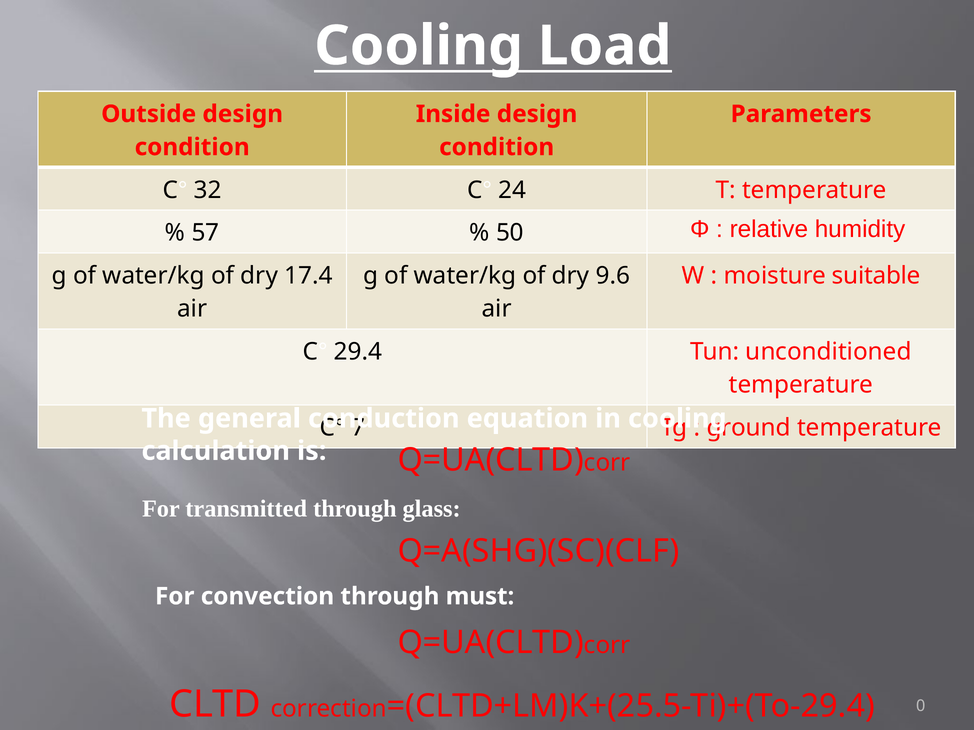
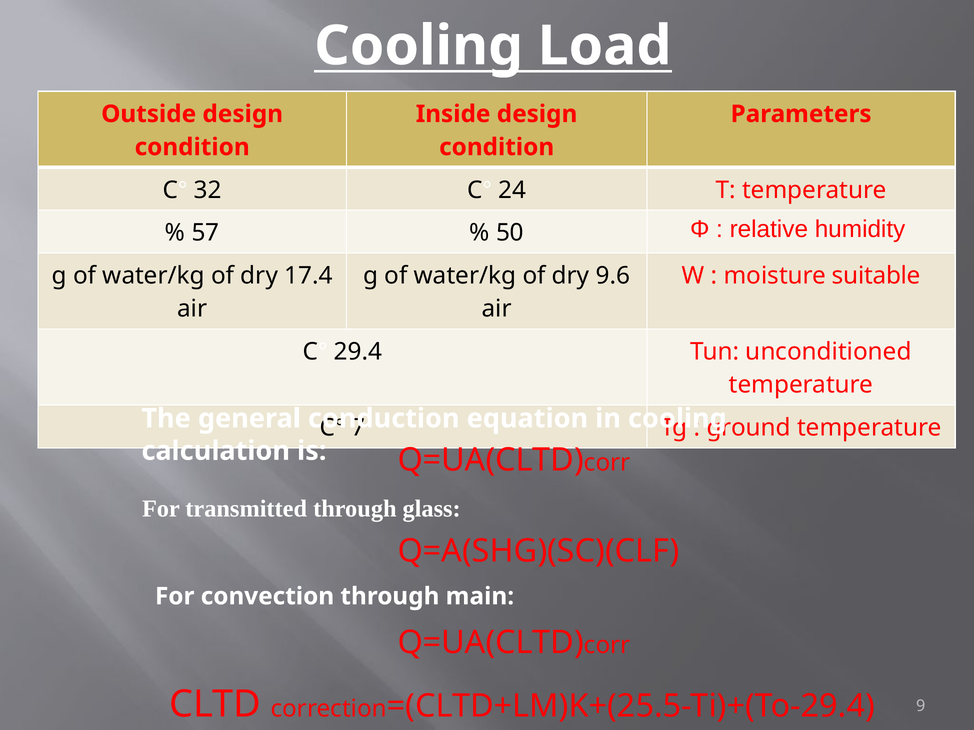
must: must -> main (480, 597)
0: 0 -> 9 (921, 706)
